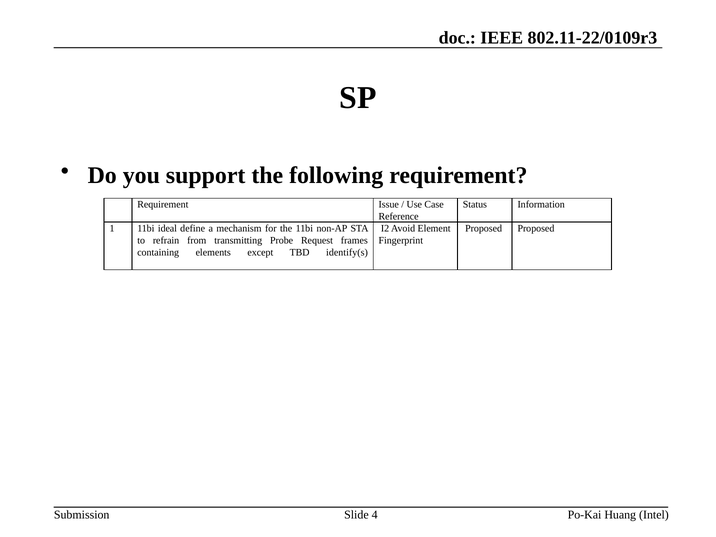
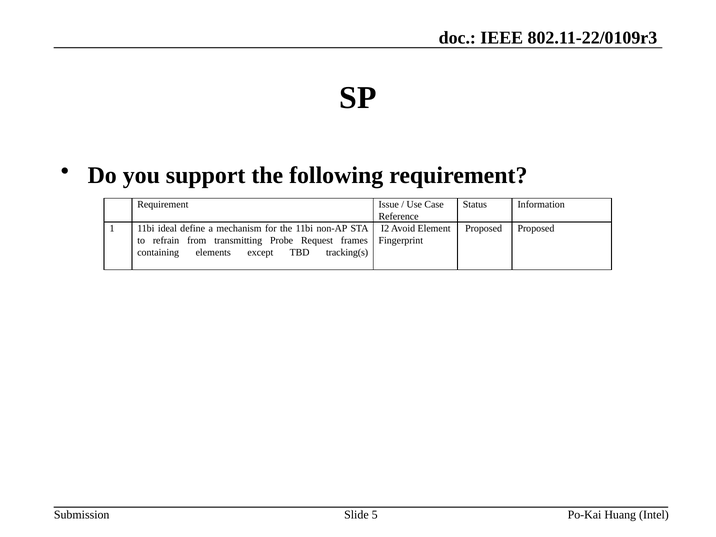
identify(s: identify(s -> tracking(s (347, 252)
4: 4 -> 5 (375, 515)
